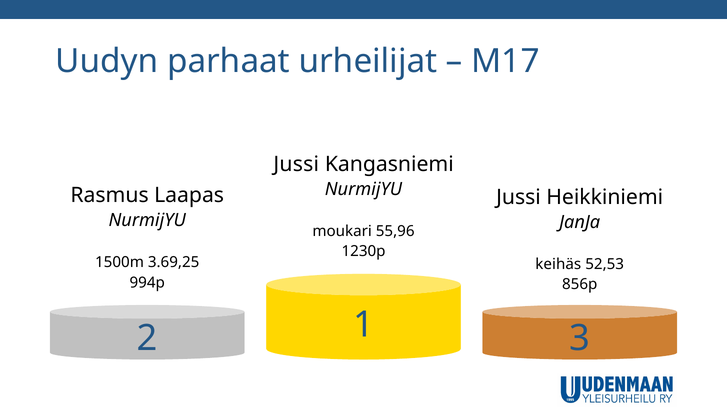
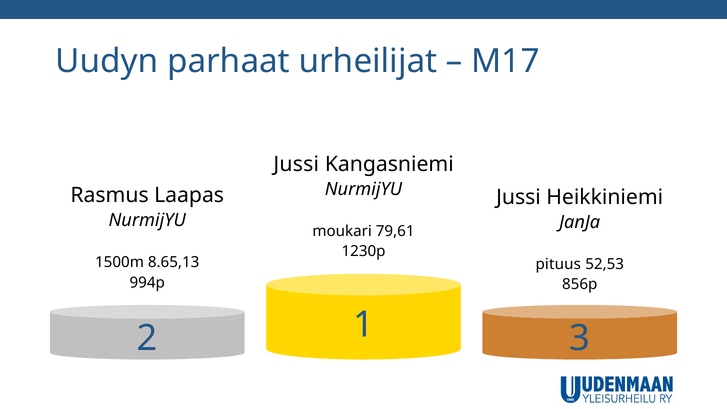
55,96: 55,96 -> 79,61 (395, 231)
3.69,25: 3.69,25 -> 8.65,13 (174, 262)
keihäs: keihäs -> pituus (558, 264)
